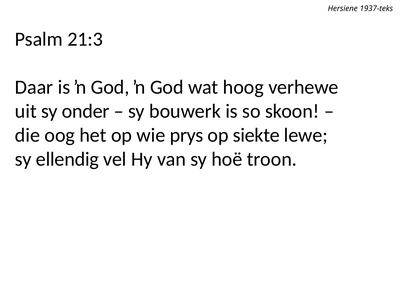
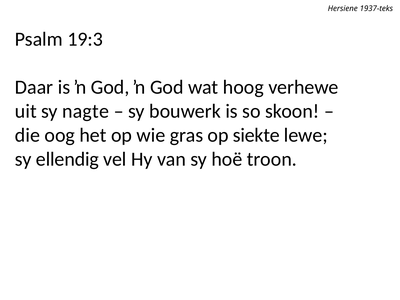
21:3: 21:3 -> 19:3 (85, 39)
onder: onder -> nagte (86, 111)
prys: prys -> gras (187, 135)
